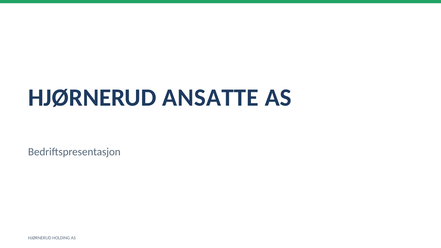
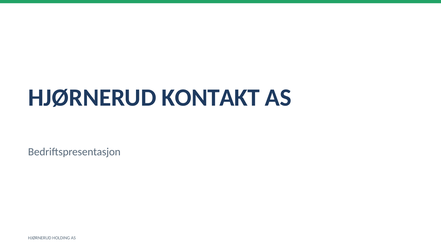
ANSATTE: ANSATTE -> KONTAKT (211, 98)
